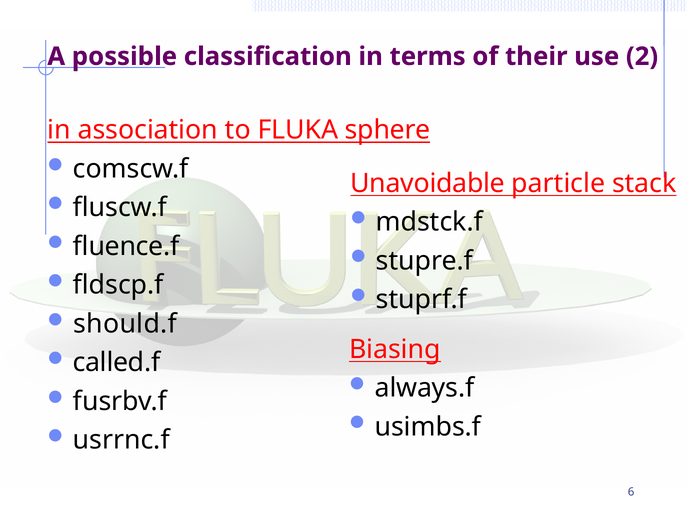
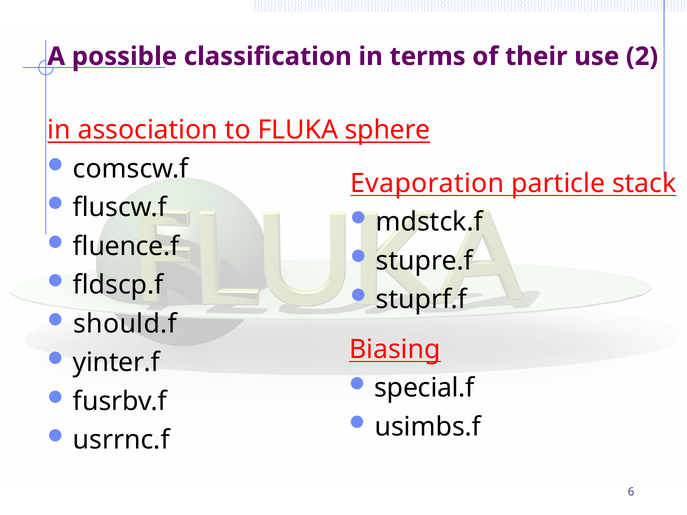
Unavoidable: Unavoidable -> Evaporation (427, 183)
called.f: called.f -> yinter.f (116, 363)
always.f: always.f -> special.f (425, 388)
